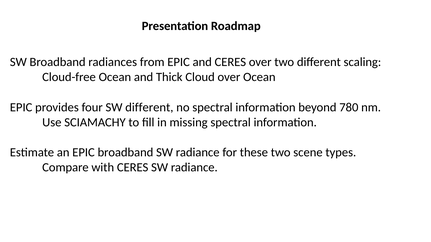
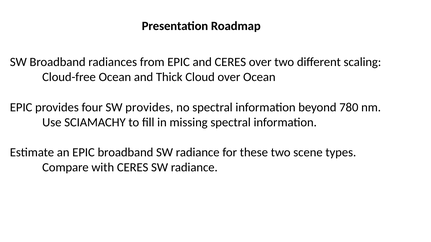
SW different: different -> provides (149, 107)
